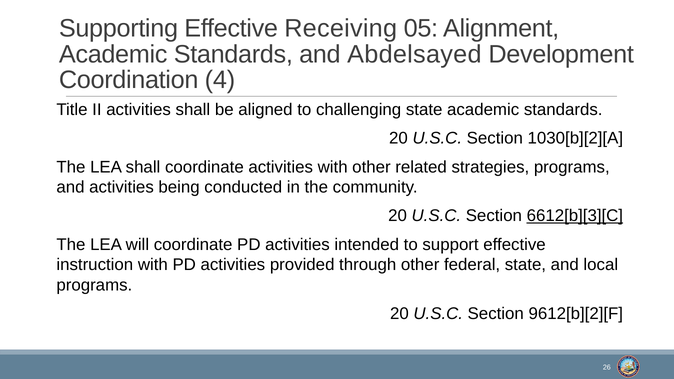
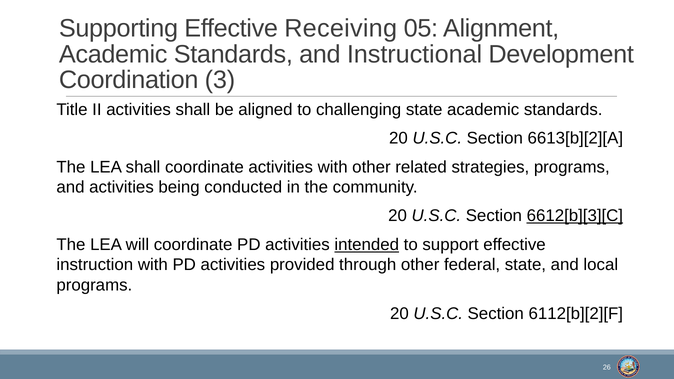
Abdelsayed: Abdelsayed -> Instructional (415, 54)
4: 4 -> 3 (220, 80)
1030[b][2][A: 1030[b][2][A -> 6613[b][2][A (575, 138)
intended underline: none -> present (367, 245)
9612[b][2][F: 9612[b][2][F -> 6112[b][2][F (576, 314)
